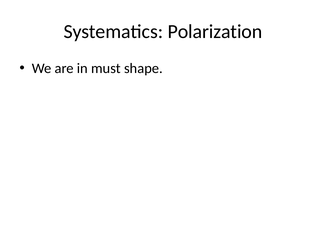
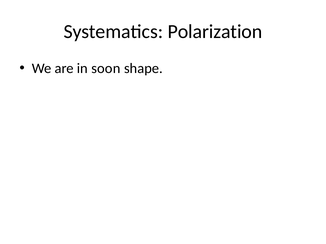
must: must -> soon (106, 68)
